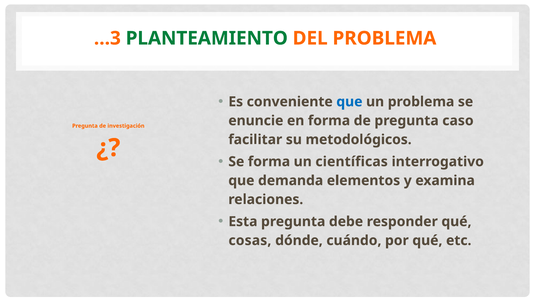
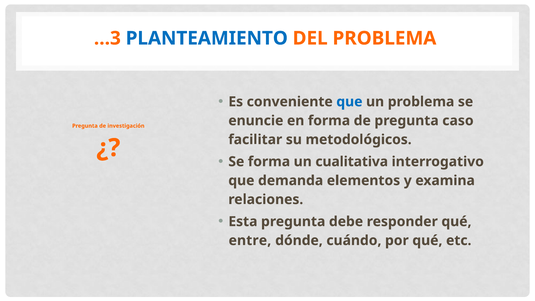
PLANTEAMIENTO colour: green -> blue (207, 38)
científicas: científicas -> cualitativa (352, 162)
cosas: cosas -> entre (250, 240)
